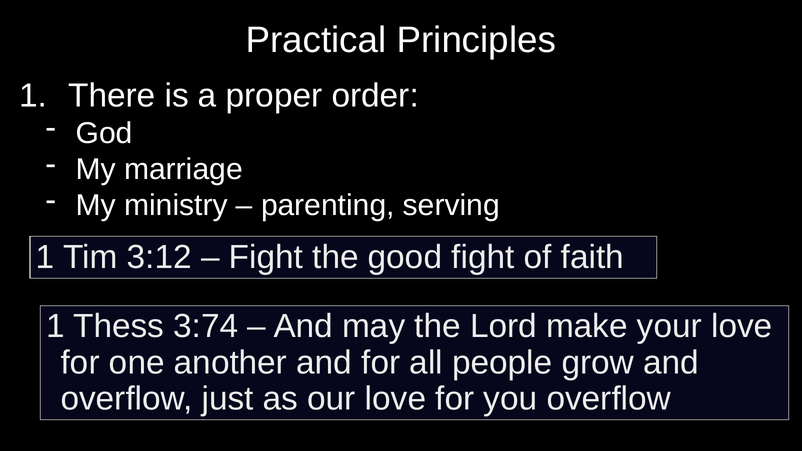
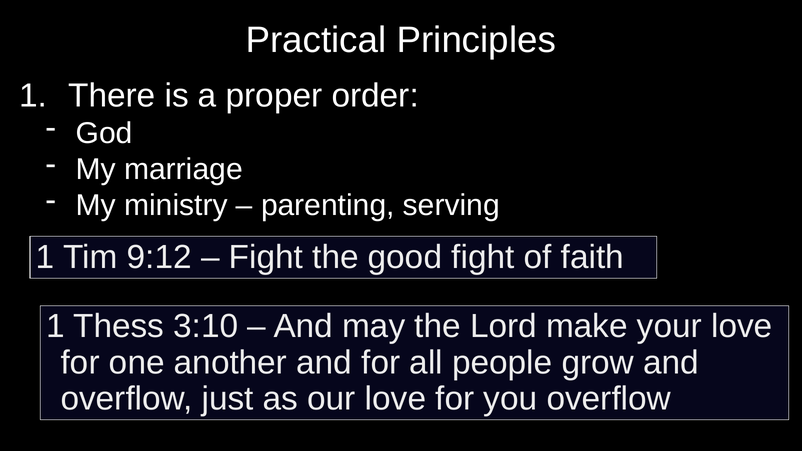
3:12: 3:12 -> 9:12 (159, 257)
3:74: 3:74 -> 3:10 (206, 327)
